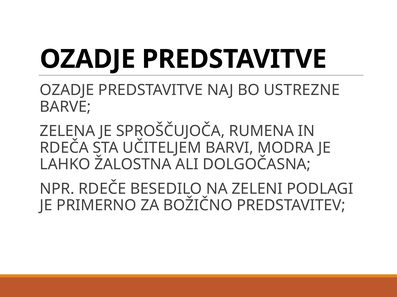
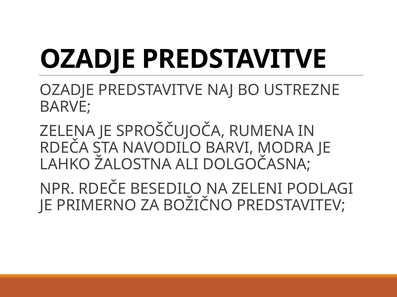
UČITELJEM: UČITELJEM -> NAVODILO (162, 148)
